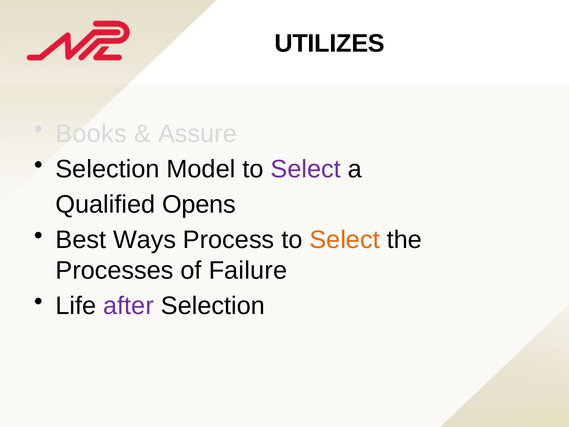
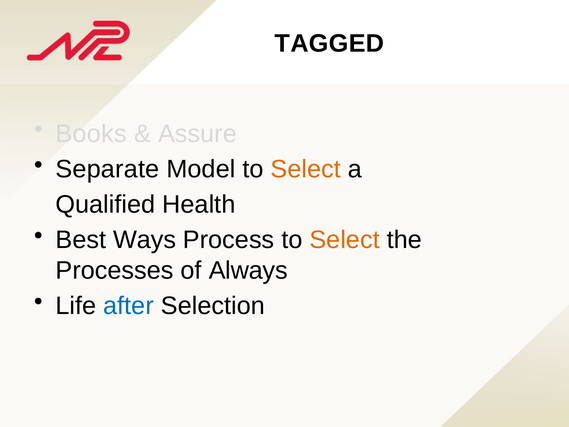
UTILIZES: UTILIZES -> TAGGED (329, 43)
Selection: Selection -> Separate (107, 169)
Select colour: purple -> orange (306, 169)
Opens: Opens -> Health (199, 204)
Failure: Failure -> Always (248, 270)
after colour: purple -> blue (129, 306)
